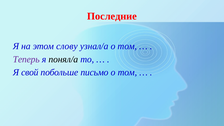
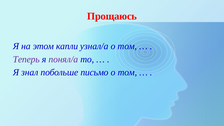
Последние: Последние -> Прощаюсь (112, 16)
слову: слову -> капли (67, 46)
понял/а colour: black -> purple (63, 59)
свой: свой -> знал (30, 72)
